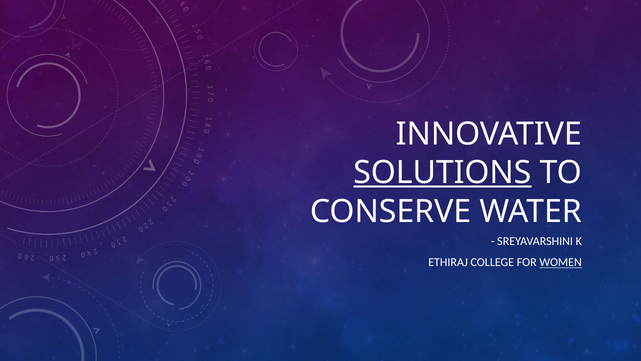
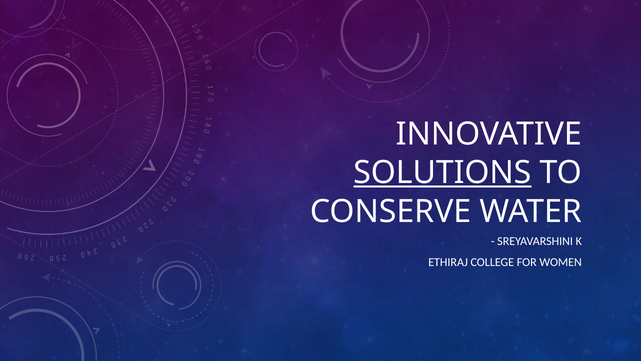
WOMEN underline: present -> none (561, 262)
